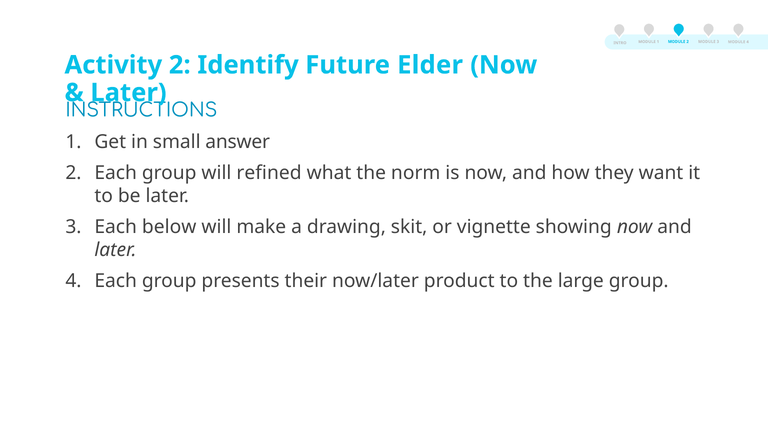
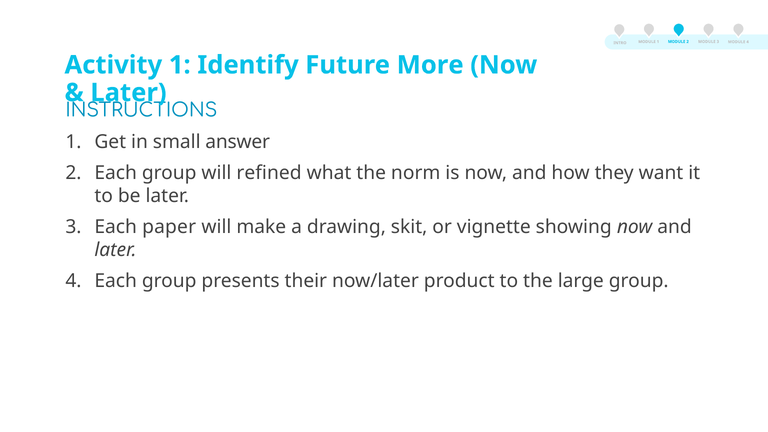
Activity 2: 2 -> 1 (180, 65)
Elder: Elder -> More (430, 65)
below: below -> paper (169, 227)
